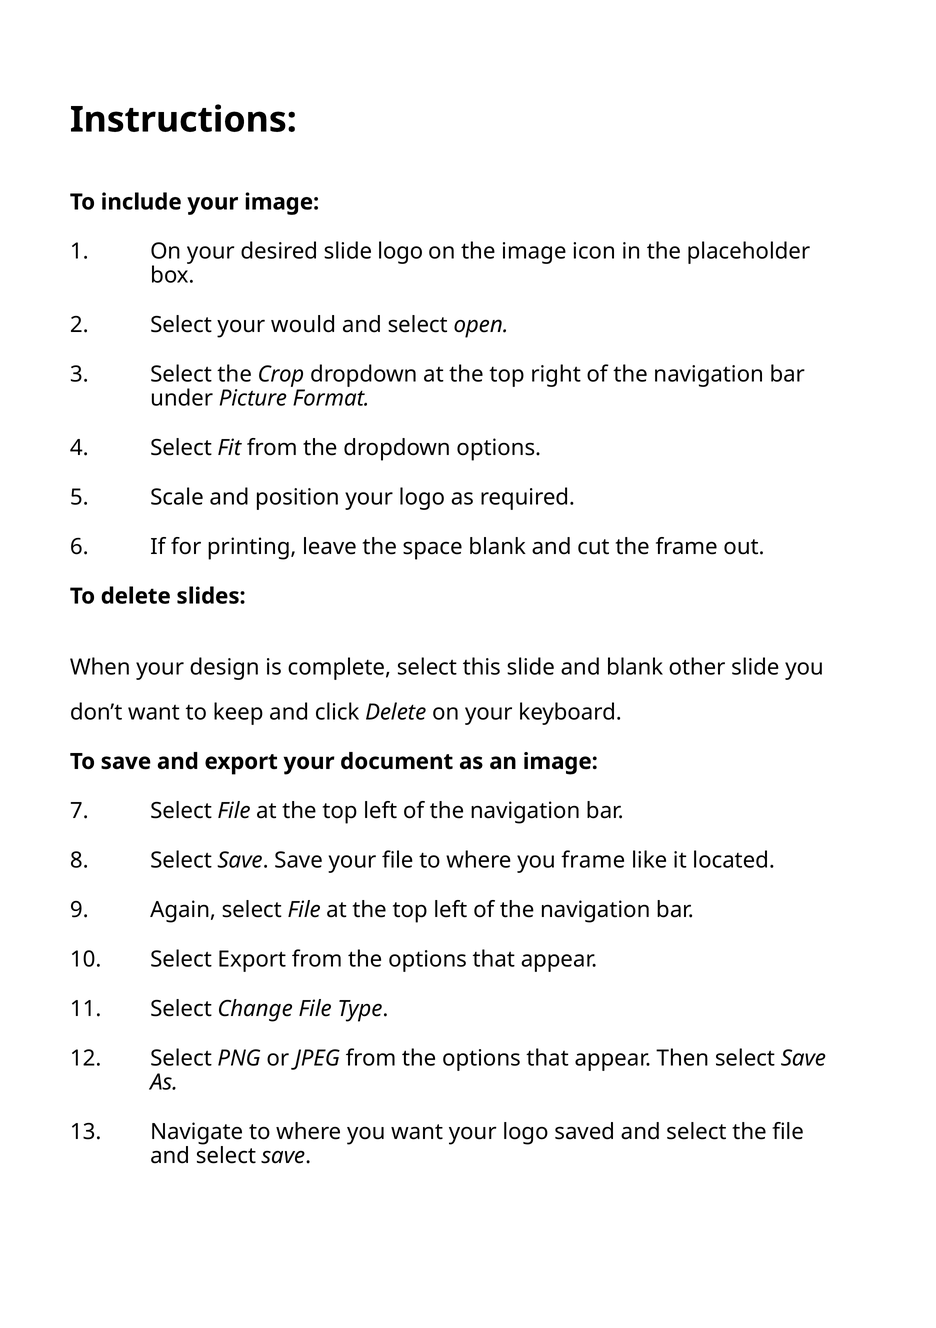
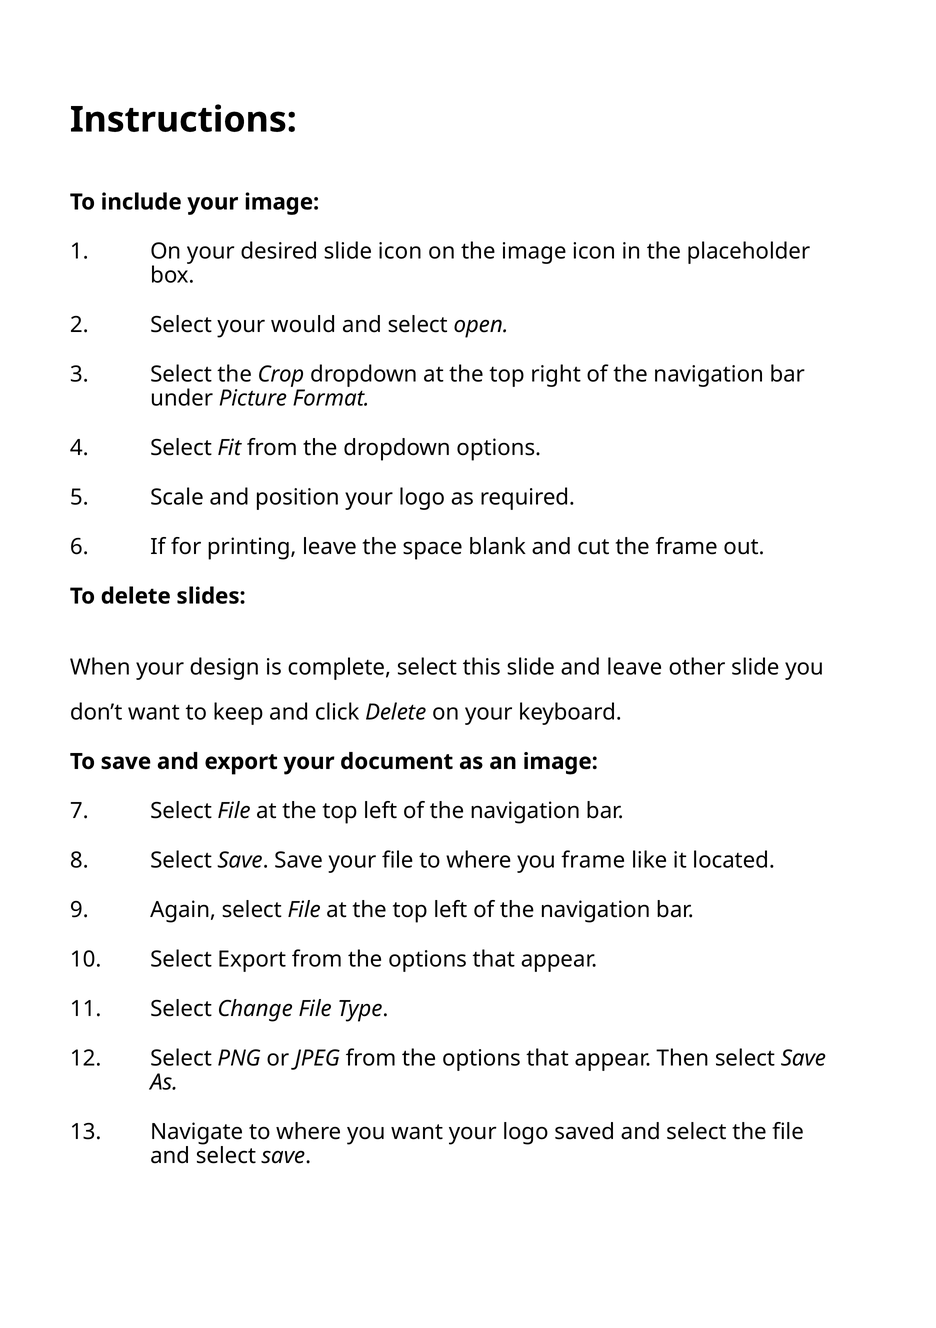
slide logo: logo -> icon (400, 252)
and blank: blank -> leave (634, 667)
